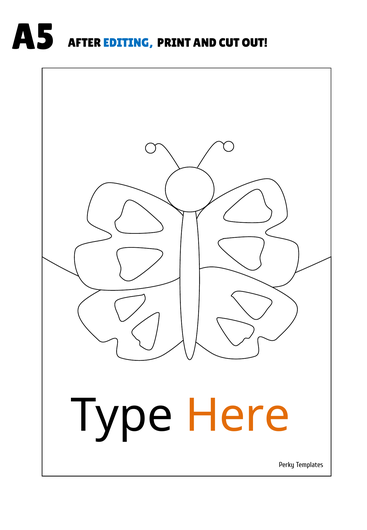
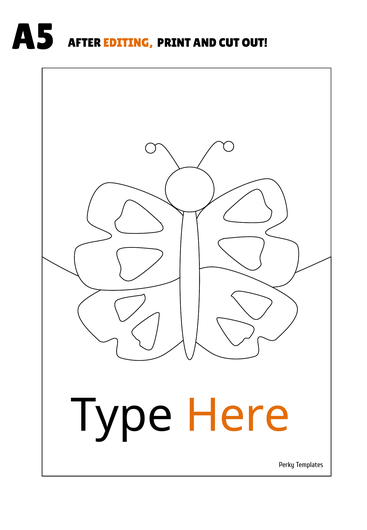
EDITING colour: blue -> orange (128, 43)
